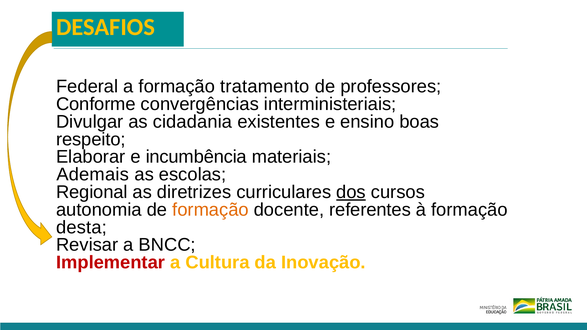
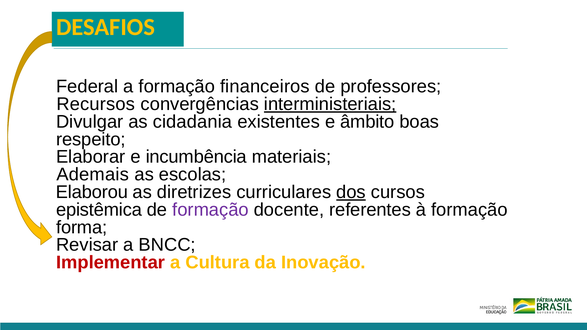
tratamento: tratamento -> financeiros (265, 87)
Conforme: Conforme -> Recursos (96, 104)
interministeriais underline: none -> present (330, 104)
ensino: ensino -> âmbito (367, 122)
Regional: Regional -> Elaborou (92, 192)
autonomia: autonomia -> epistêmica (99, 210)
formação colour: orange -> purple (211, 210)
desta: desta -> forma (82, 227)
